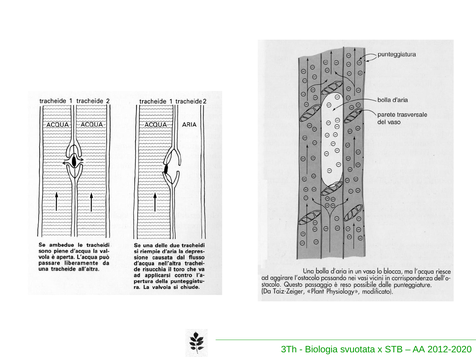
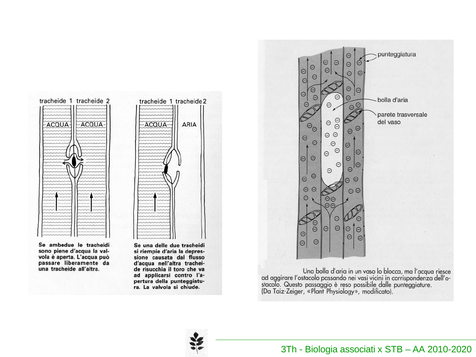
svuotata: svuotata -> associati (358, 349)
2012-2020: 2012-2020 -> 2010-2020 (450, 349)
